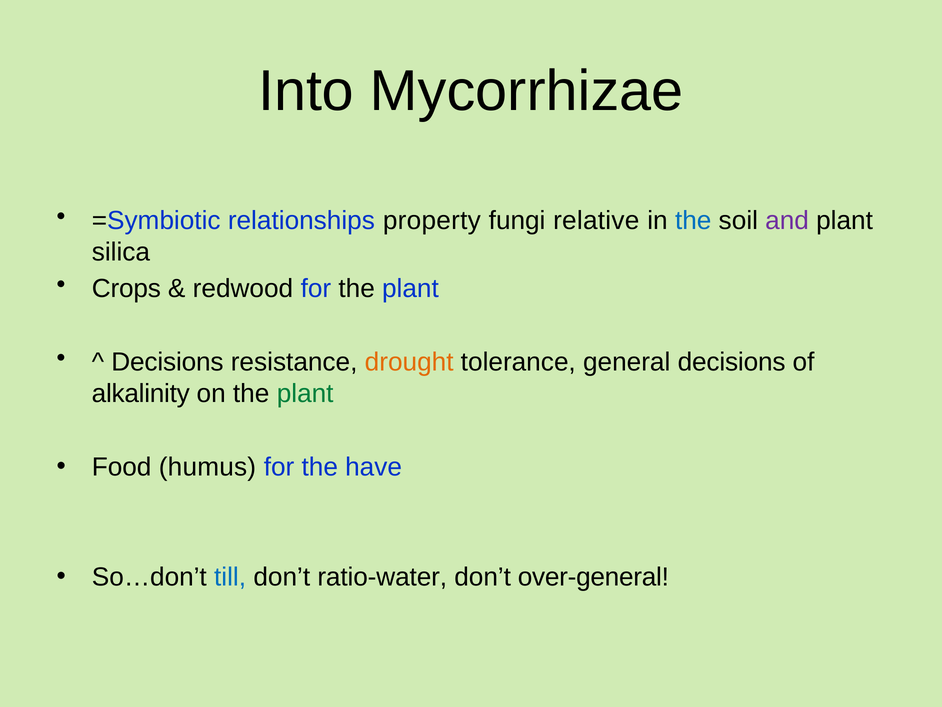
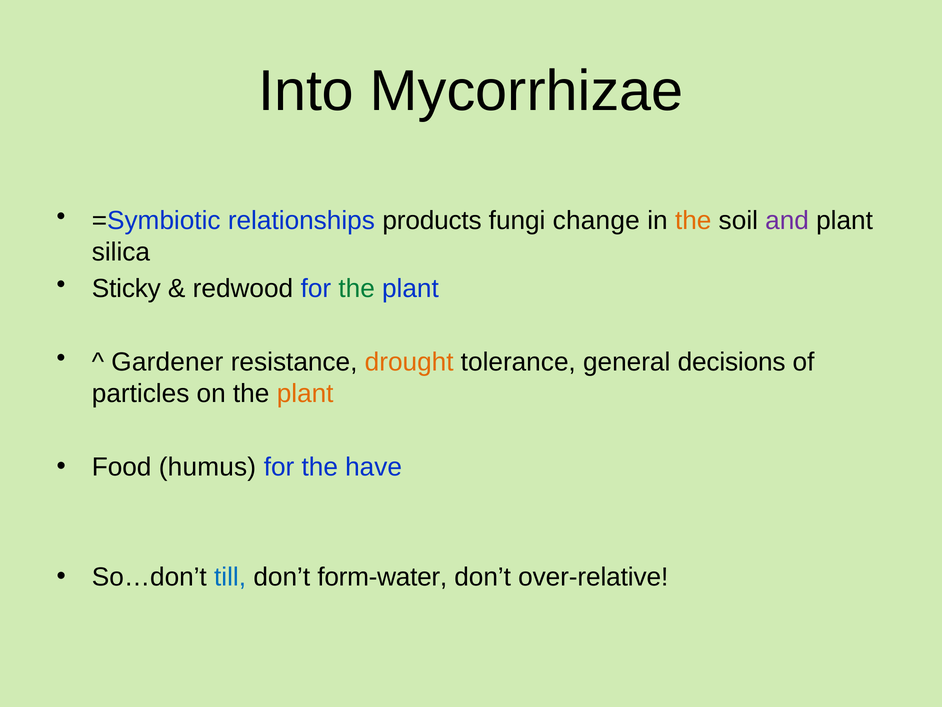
property: property -> products (432, 221)
relative: relative -> change (596, 221)
the colour: blue -> orange (693, 221)
Crops: Crops -> Sticky (126, 289)
the colour: black -> green (357, 289)
Decisions: Decisions -> Gardener (167, 362)
alkalinity: alkalinity -> particles (141, 393)
plant colour: green -> orange (305, 393)
ratio-water: ratio-water -> form-water (382, 577)
over-general: over-general -> over-relative (593, 577)
